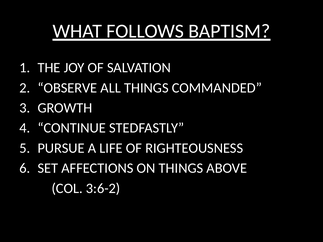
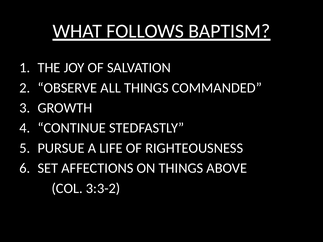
3:6-2: 3:6-2 -> 3:3-2 (103, 188)
